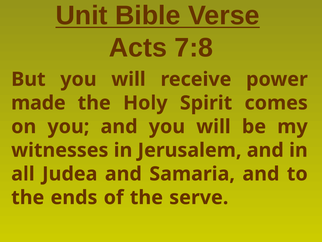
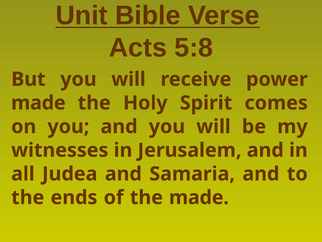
7:8: 7:8 -> 5:8 (194, 48)
the serve: serve -> made (199, 197)
